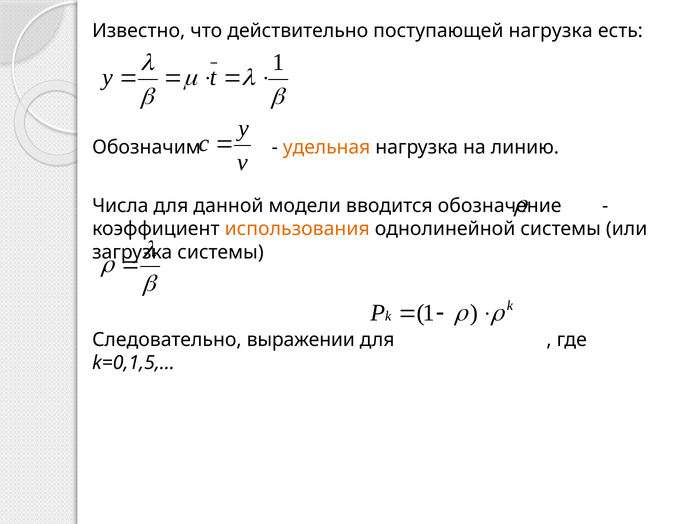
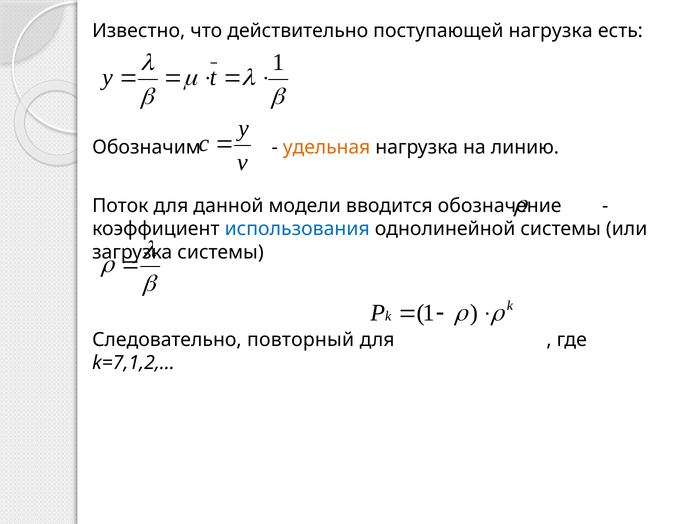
Числа: Числа -> Поток (120, 206)
использования colour: orange -> blue (297, 229)
выражении: выражении -> повторный (301, 340)
k=0,1,5: k=0,1,5 -> k=7,1,2 (133, 363)
